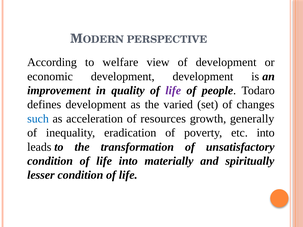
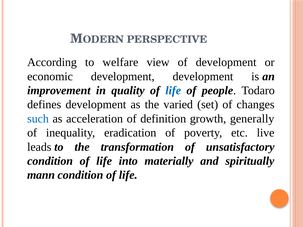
life colour: purple -> blue (173, 91)
resources: resources -> definition (163, 119)
etc into: into -> live (266, 133)
lesser: lesser -> mann (41, 175)
